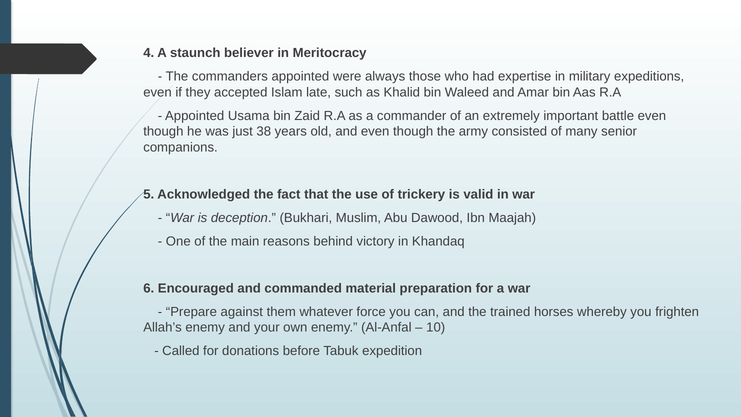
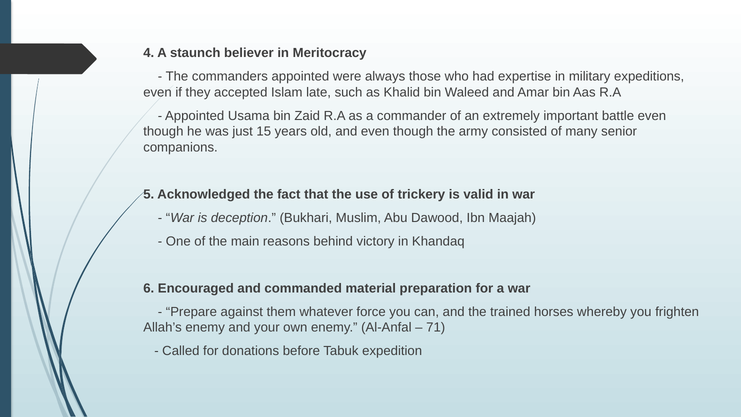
38: 38 -> 15 (264, 132)
10: 10 -> 71 (436, 327)
